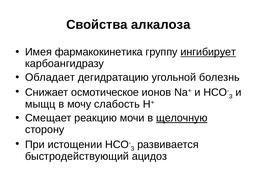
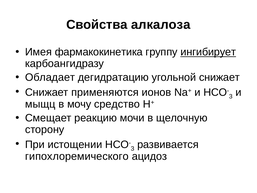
угольной болезнь: болезнь -> снижает (219, 77)
осмотическое: осмотическое -> применяются (105, 92)
слабость: слабость -> средство (117, 104)
щелочную underline: present -> none (182, 118)
быстродействующий: быстродействующий -> гипохлоремического (77, 156)
